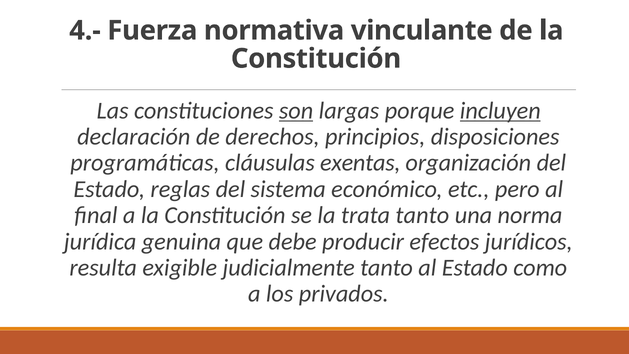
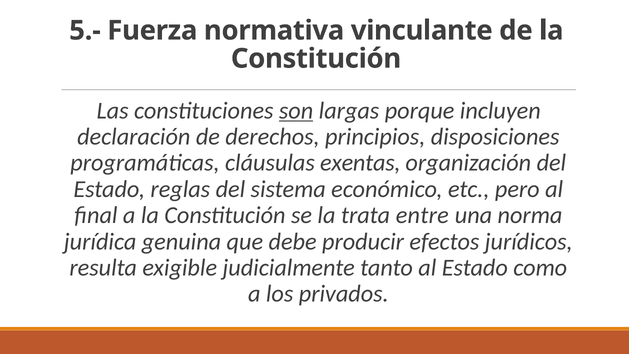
4.-: 4.- -> 5.- (85, 30)
incluyen underline: present -> none (500, 111)
trata tanto: tanto -> entre (422, 215)
